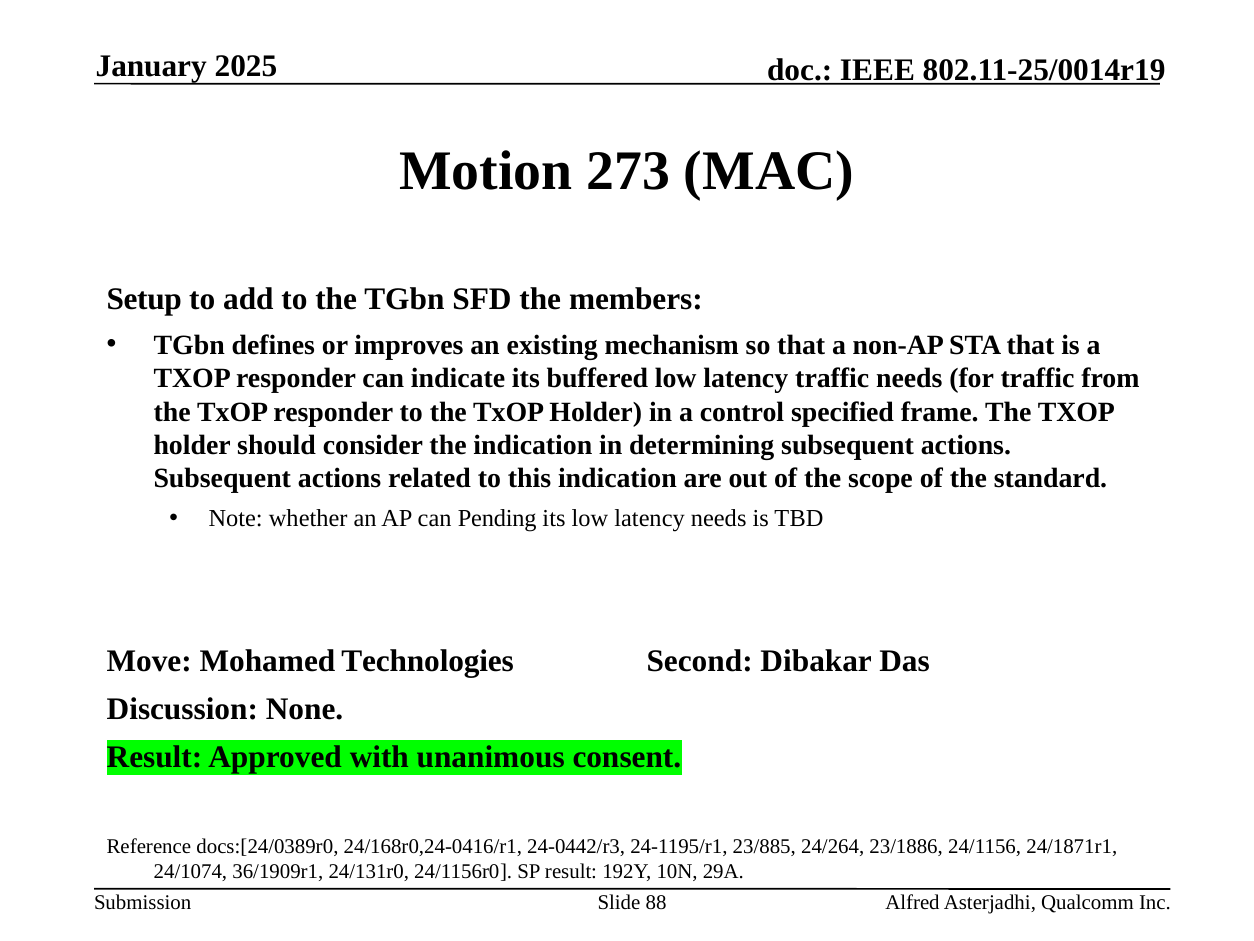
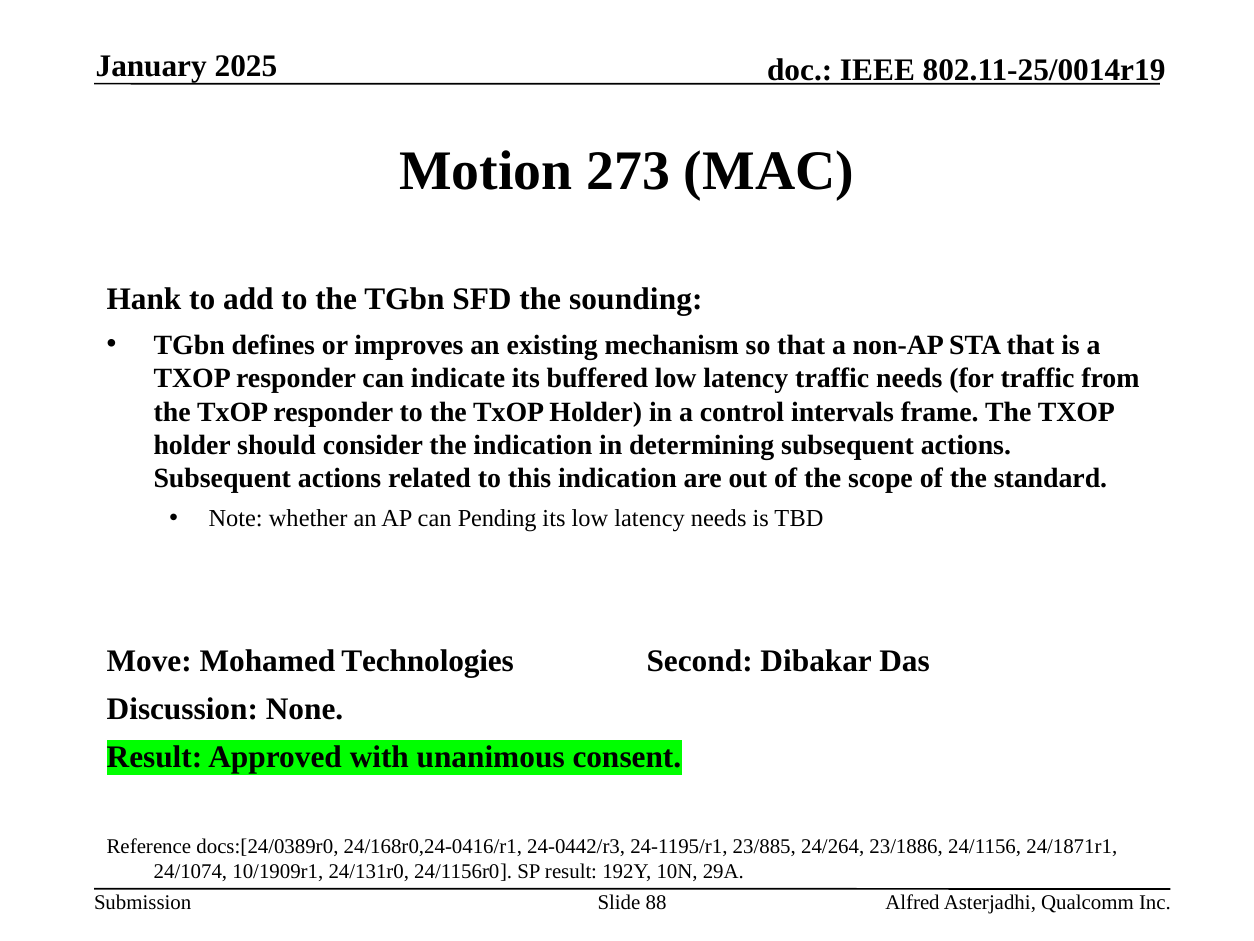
Setup: Setup -> Hank (144, 299)
members: members -> sounding (636, 299)
specified: specified -> intervals (843, 412)
36/1909r1: 36/1909r1 -> 10/1909r1 (278, 871)
